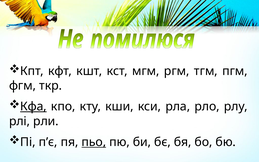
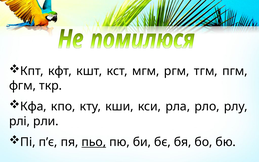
Кфа underline: present -> none (33, 106)
